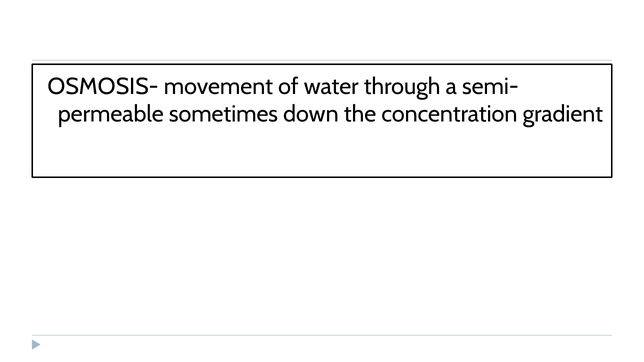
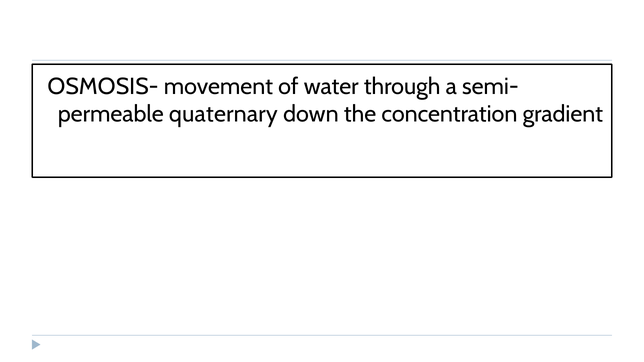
sometimes: sometimes -> quaternary (223, 114)
